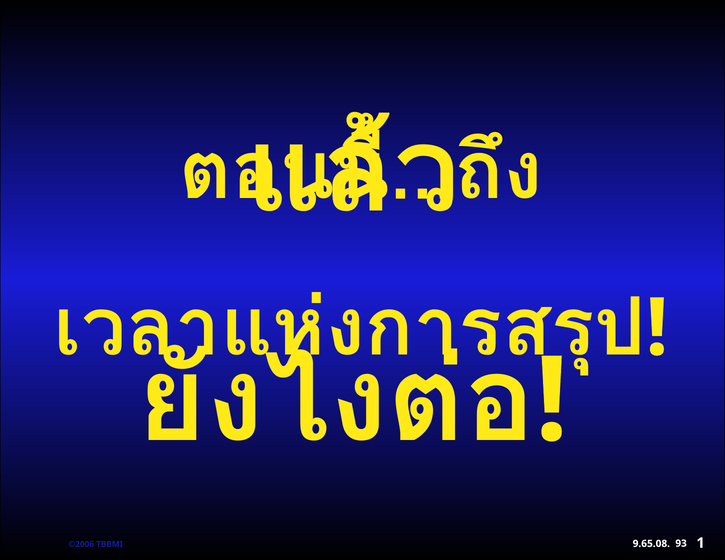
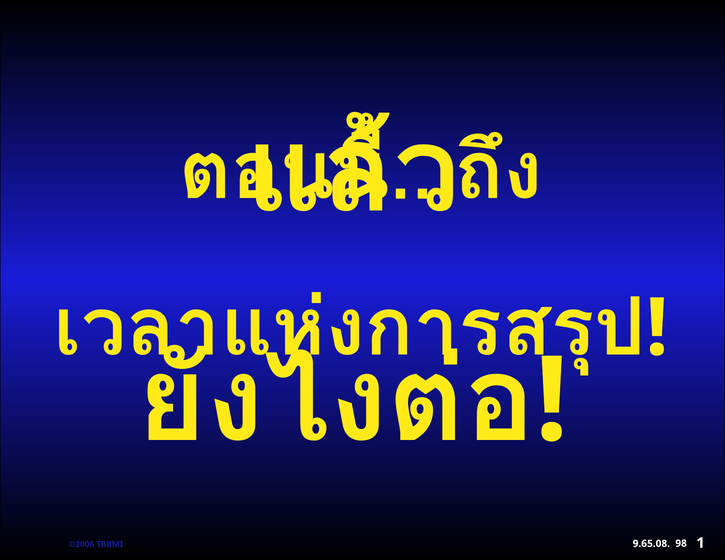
93: 93 -> 98 (681, 544)
